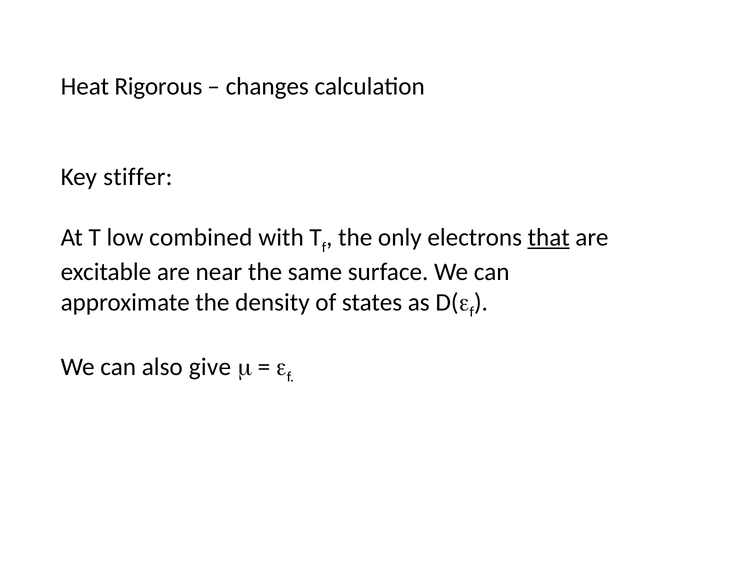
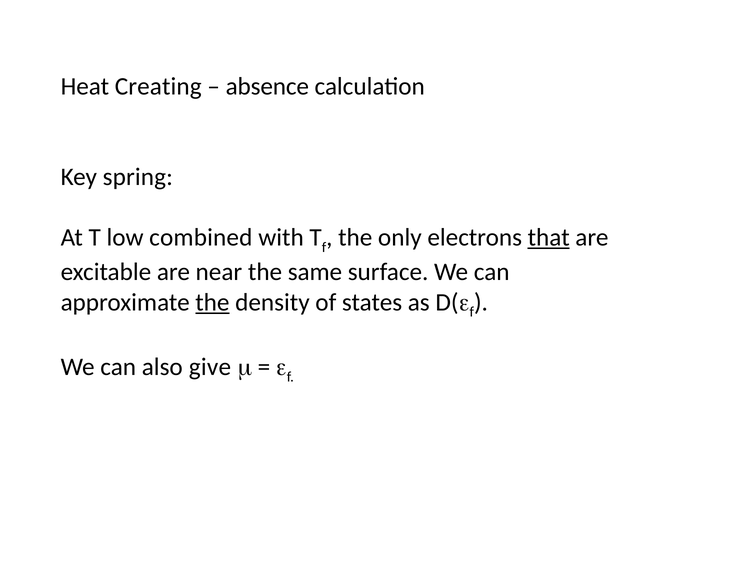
Rigorous: Rigorous -> Creating (158, 86)
changes: changes -> absence (267, 86)
stiffer: stiffer -> spring (138, 177)
the underline: none -> present (212, 302)
